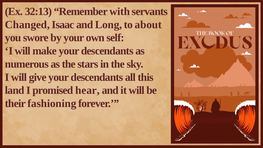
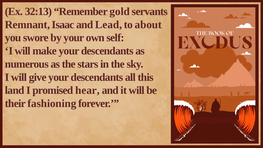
with: with -> gold (120, 11)
Changed: Changed -> Remnant (27, 25)
Long: Long -> Lead (109, 25)
